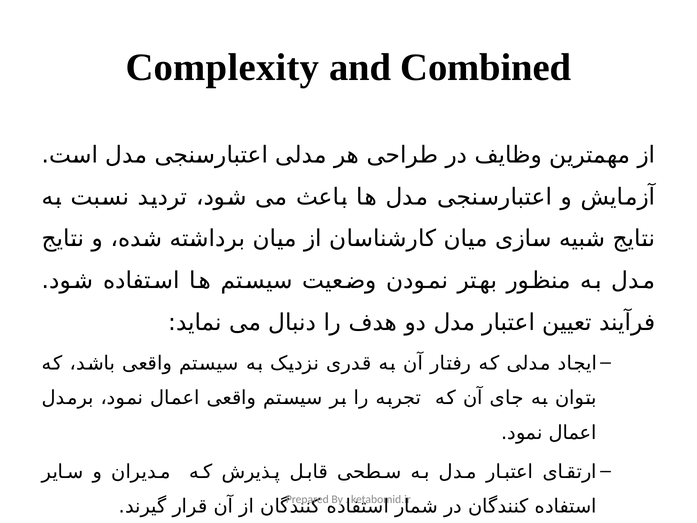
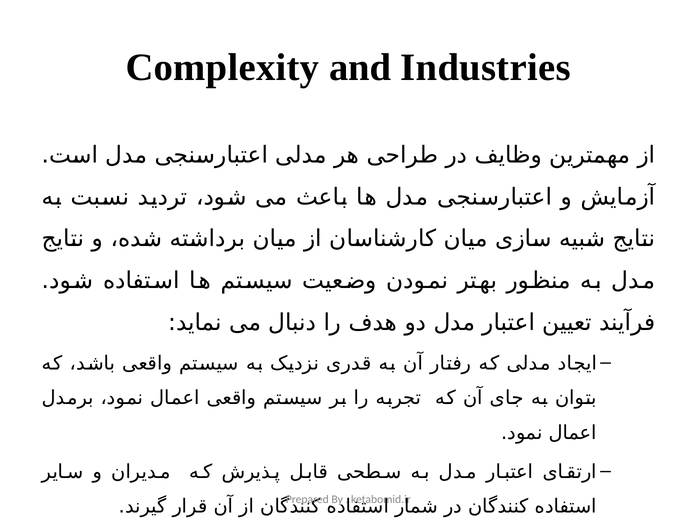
Combined: Combined -> Industries (485, 67)
